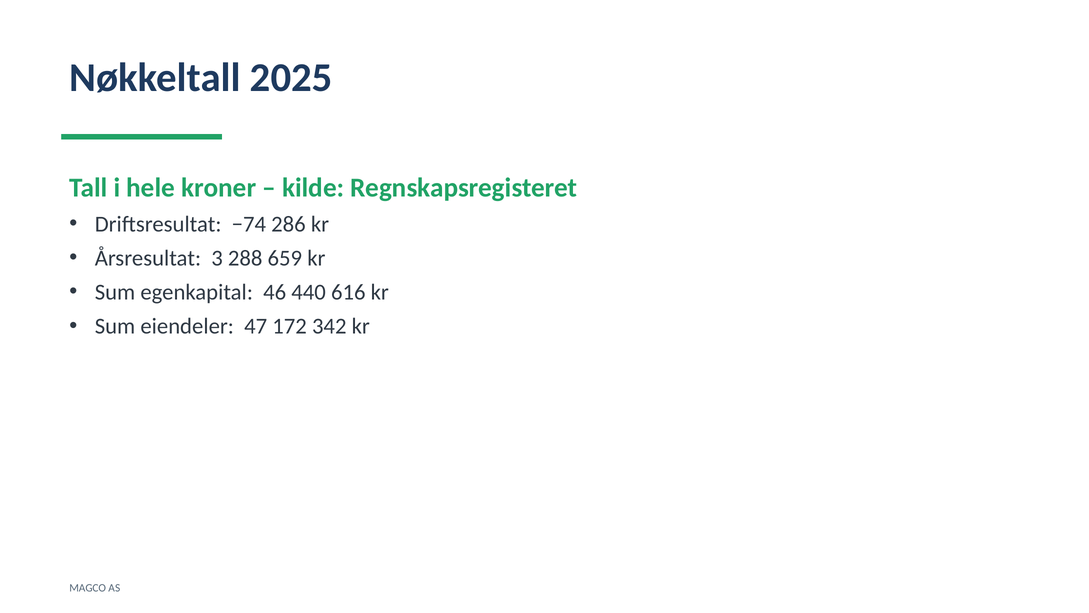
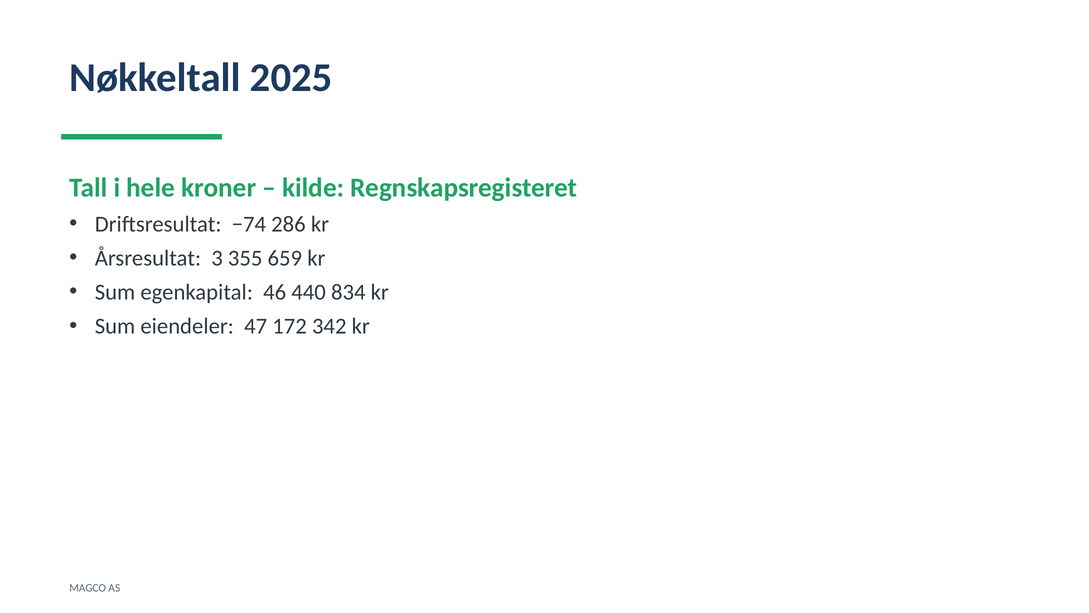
288: 288 -> 355 (245, 258)
616: 616 -> 834 (348, 292)
